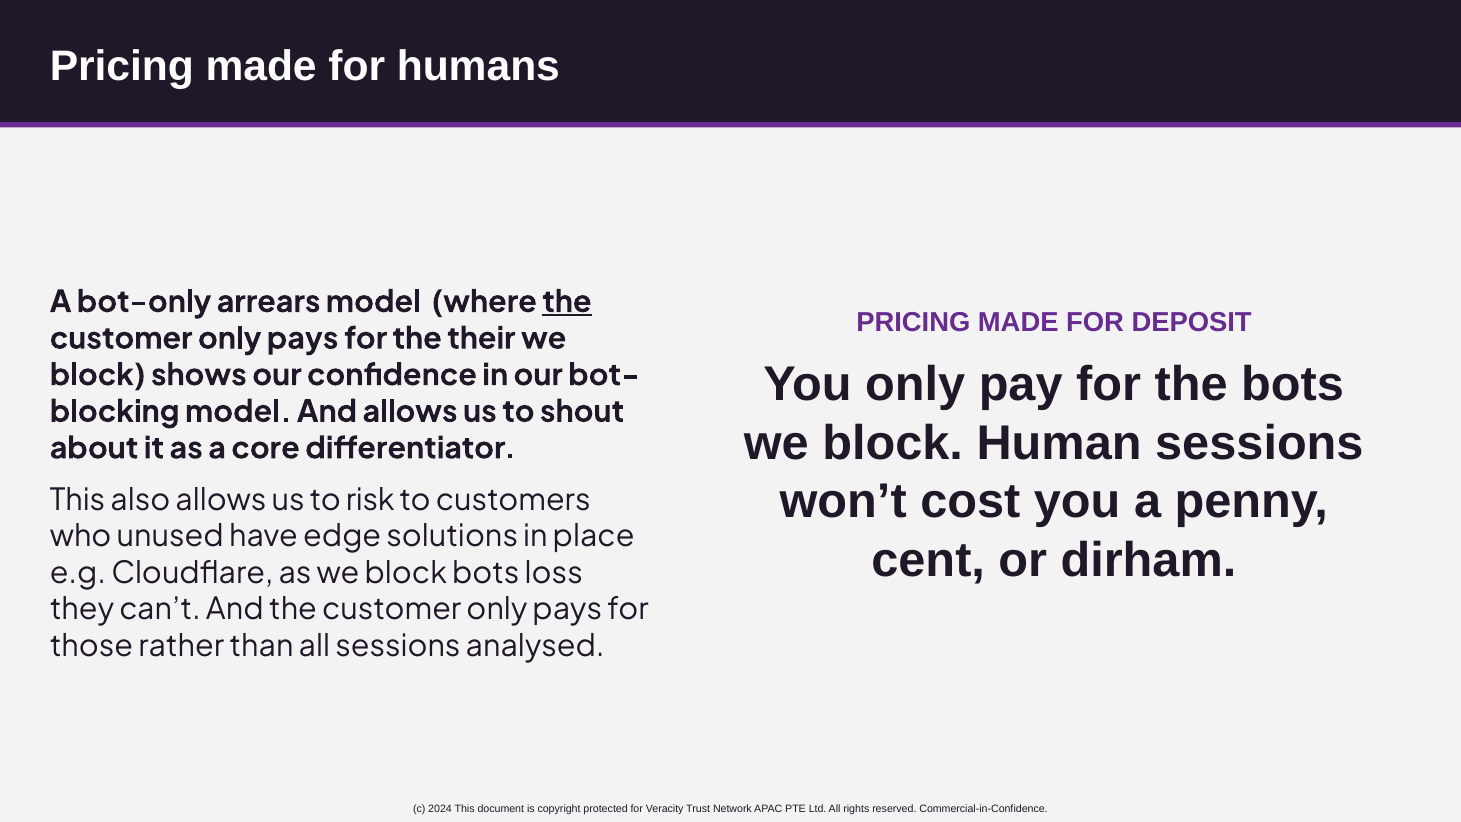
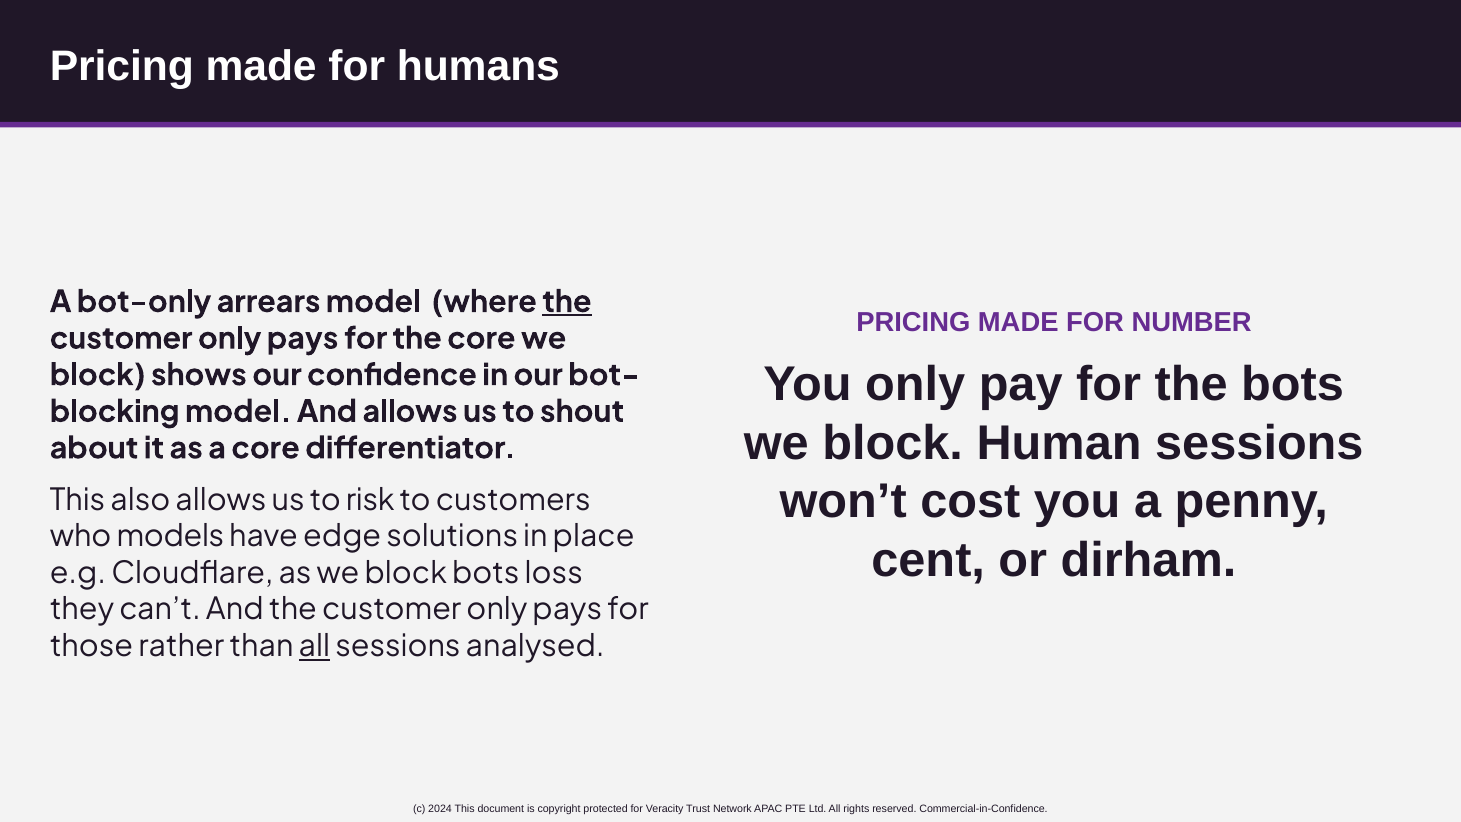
DEPOSIT: DEPOSIT -> NUMBER (1192, 322)
the their: their -> core (481, 338)
unused: unused -> models (170, 537)
all underline: none -> present (314, 646)
